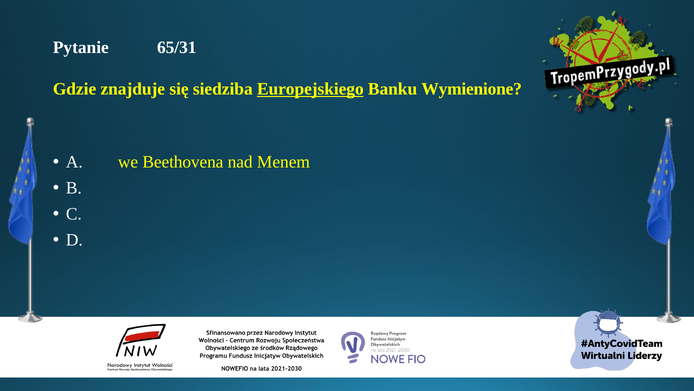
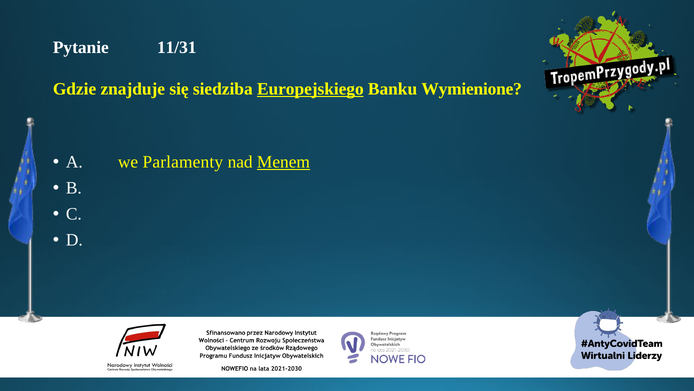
65/31: 65/31 -> 11/31 (177, 47)
Beethovena: Beethovena -> Parlamenty (183, 162)
Menem underline: none -> present (283, 162)
